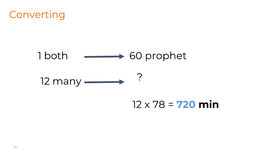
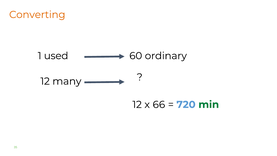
both: both -> used (56, 56)
prophet: prophet -> ordinary (166, 56)
78: 78 -> 66 (159, 104)
min colour: black -> green (209, 104)
